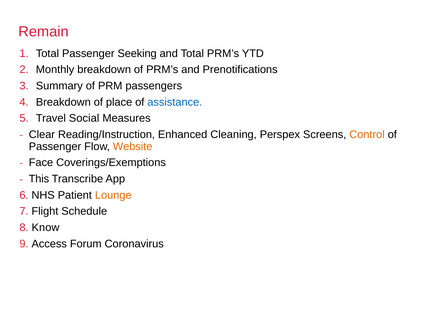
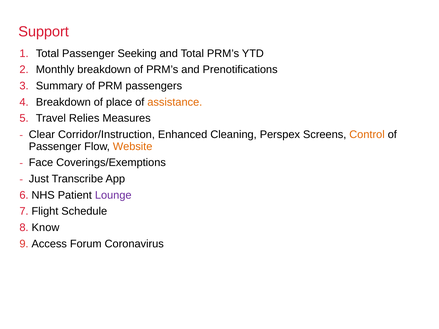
Remain: Remain -> Support (44, 32)
assistance colour: blue -> orange (175, 102)
Social: Social -> Relies (84, 118)
Reading/Instruction: Reading/Instruction -> Corridor/Instruction (106, 135)
This: This -> Just (39, 179)
Lounge colour: orange -> purple (113, 195)
